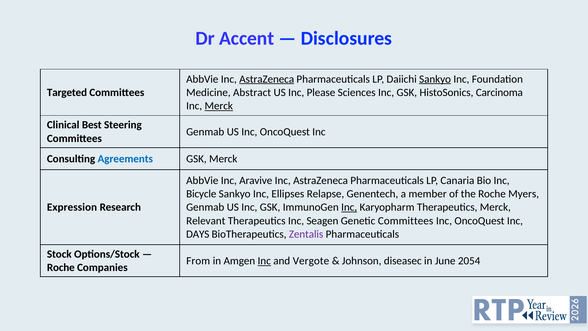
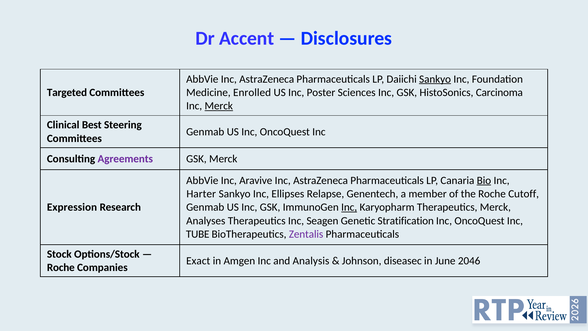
AstraZeneca underline: present -> none (267, 79)
Abstract: Abstract -> Enrolled (252, 92)
Please: Please -> Poster (321, 92)
Agreements colour: blue -> purple (125, 159)
Bio underline: none -> present (484, 180)
Bicycle: Bicycle -> Harter (201, 194)
Myers: Myers -> Cutoff (524, 194)
Relevant: Relevant -> Analyses (206, 221)
Genetic Committees: Committees -> Stratification (406, 221)
DAYS: DAYS -> TUBE (198, 234)
From: From -> Exact (198, 261)
Inc underline: present -> none (264, 261)
Vergote: Vergote -> Analysis (311, 261)
2054: 2054 -> 2046 (469, 261)
